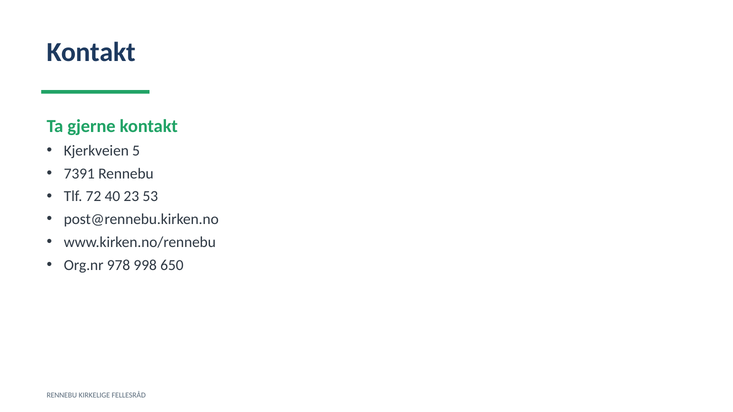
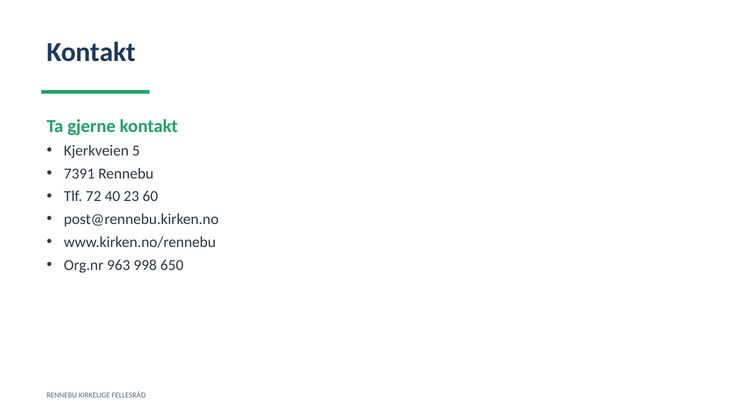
53: 53 -> 60 (150, 197)
978: 978 -> 963 (119, 265)
